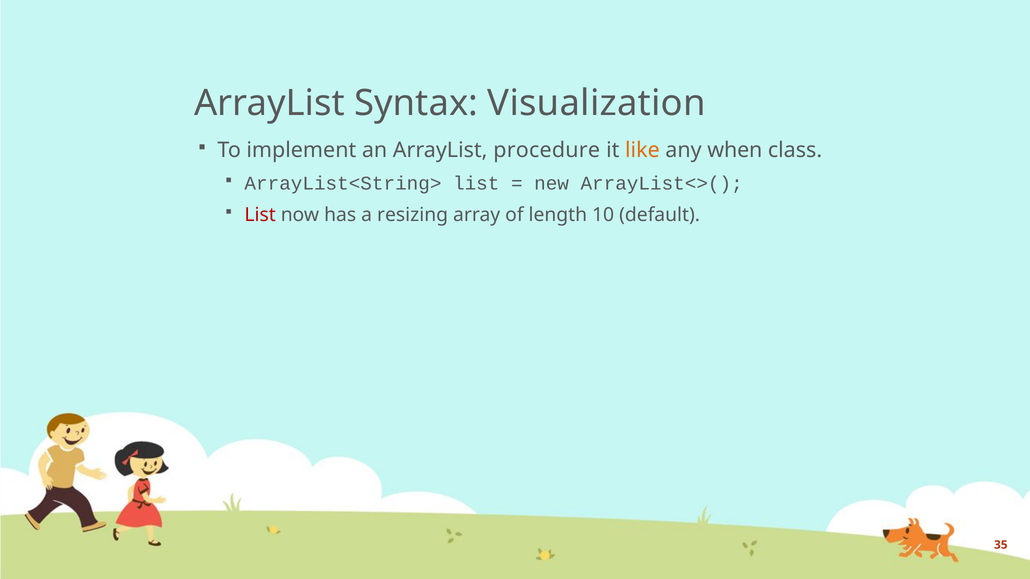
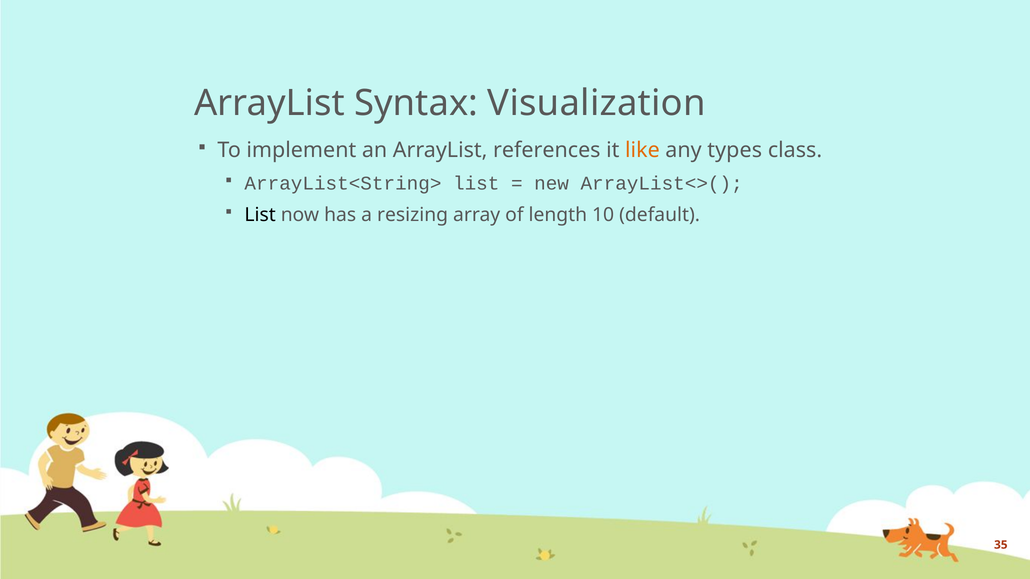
procedure: procedure -> references (547, 151)
when: when -> types (735, 151)
List colour: red -> black (260, 215)
